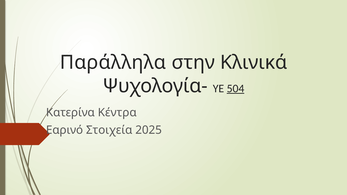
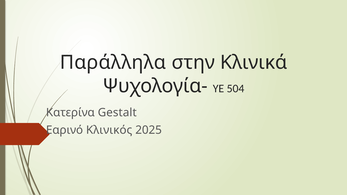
504 underline: present -> none (236, 89)
Κέντρα: Κέντρα -> Gestalt (117, 113)
Στοιχεία: Στοιχεία -> Κλινικός (109, 130)
